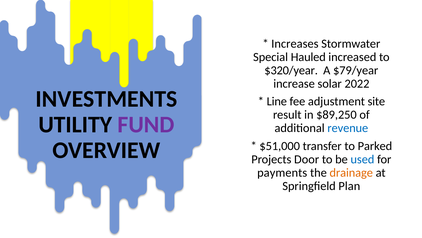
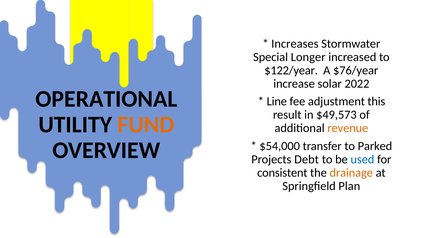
Hauled: Hauled -> Longer (308, 57)
$320/year: $320/year -> $122/year (291, 70)
$79/year: $79/year -> $76/year (356, 70)
INVESTMENTS: INVESTMENTS -> OPERATIONAL (107, 99)
site: site -> this (376, 101)
$89,250: $89,250 -> $49,573 (336, 115)
FUND colour: purple -> orange (146, 124)
revenue colour: blue -> orange (348, 128)
$51,000: $51,000 -> $54,000 (280, 146)
Door: Door -> Debt (307, 159)
payments: payments -> consistent (282, 172)
